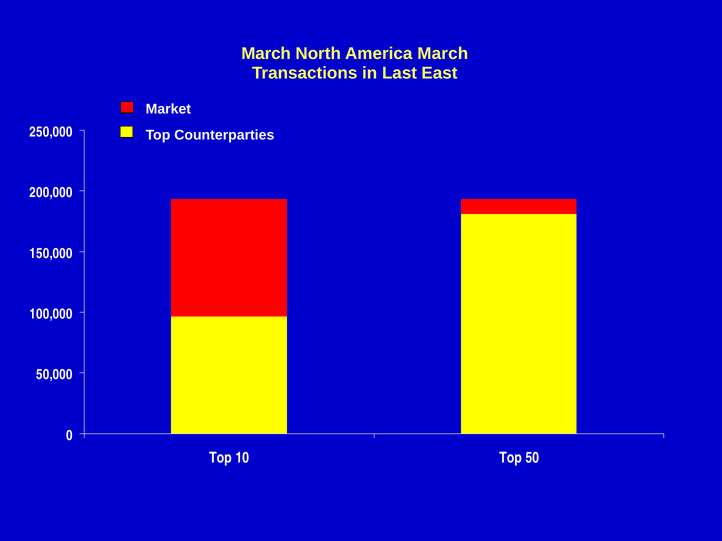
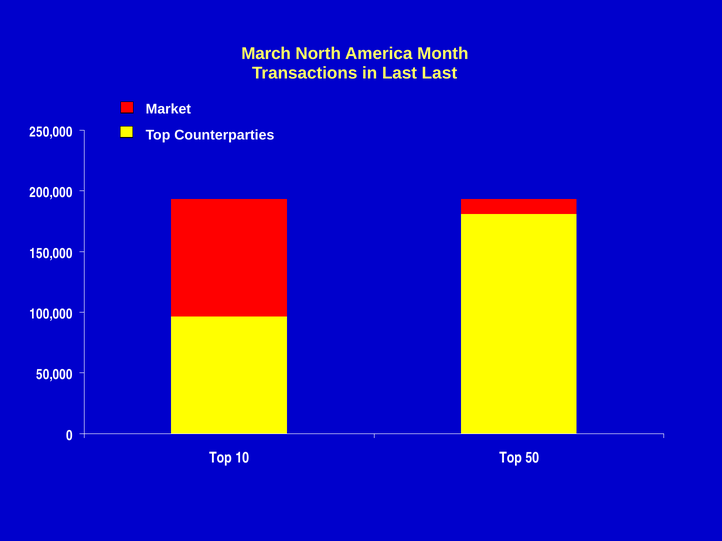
America March: March -> Month (443, 54)
Last East: East -> Last (439, 73)
